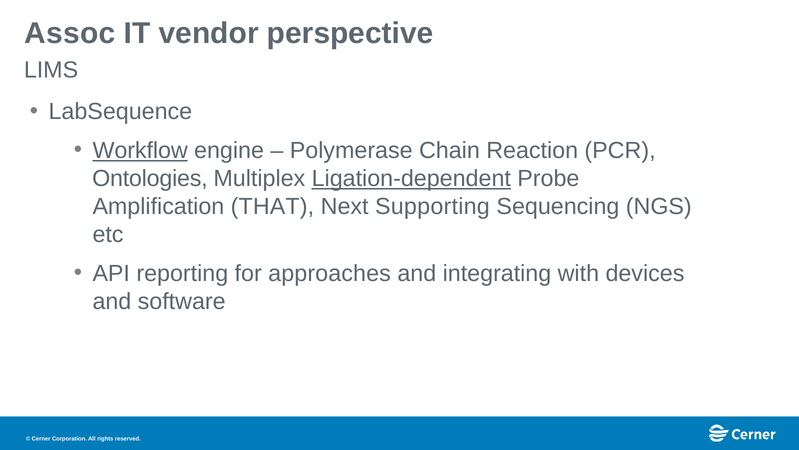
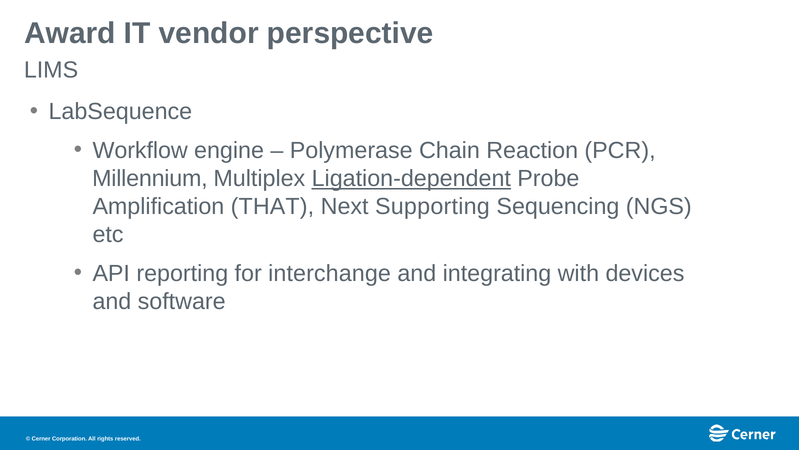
Assoc: Assoc -> Award (70, 33)
Workflow underline: present -> none (140, 150)
Ontologies: Ontologies -> Millennium (150, 178)
approaches: approaches -> interchange (330, 273)
